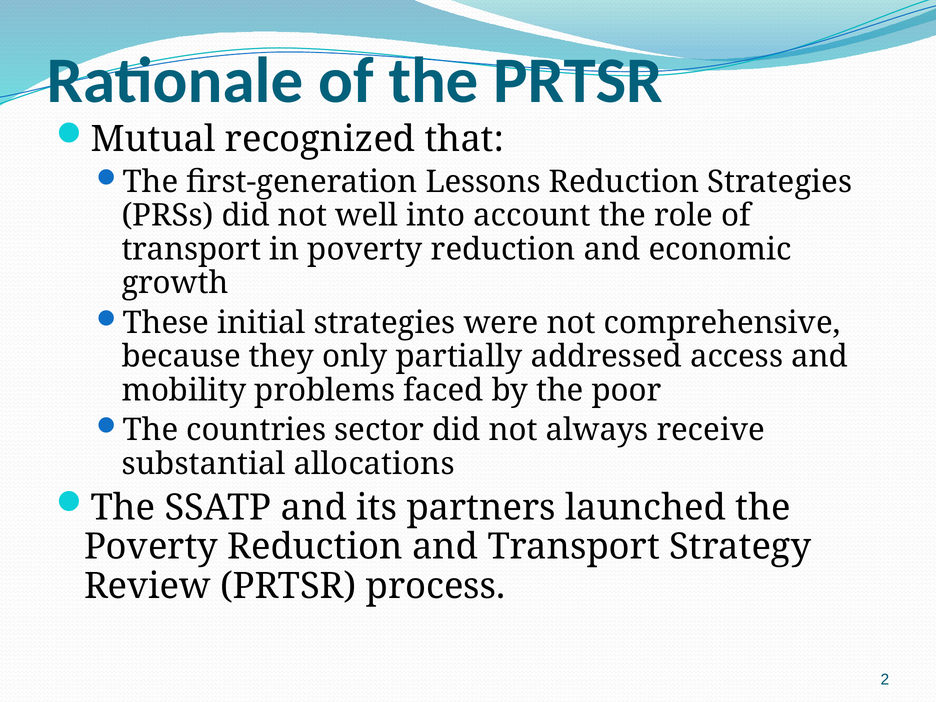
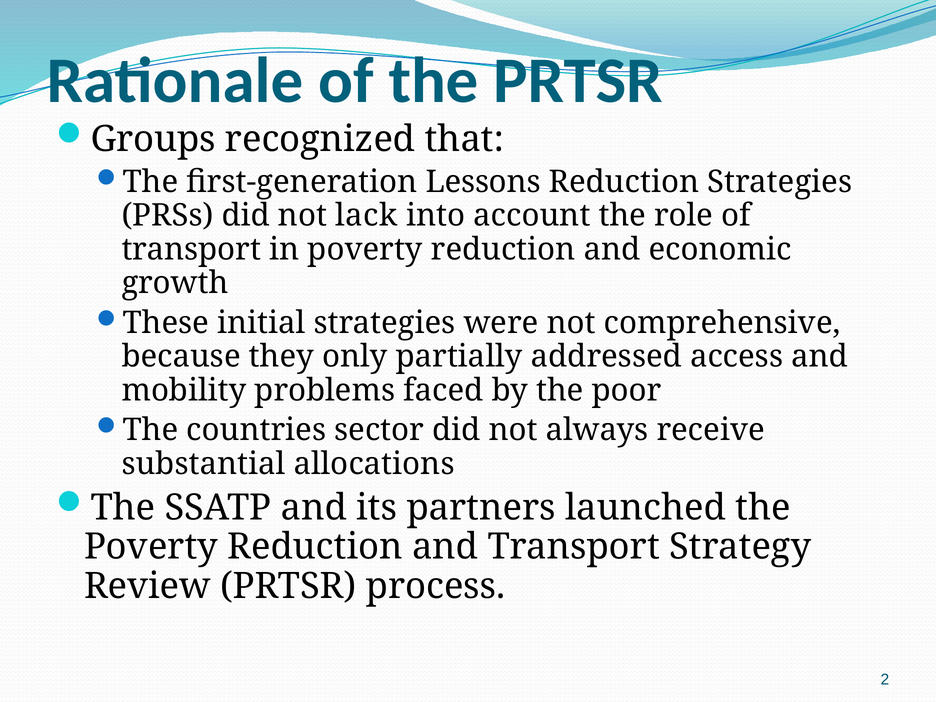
Mutual: Mutual -> Groups (153, 139)
well: well -> lack (366, 216)
